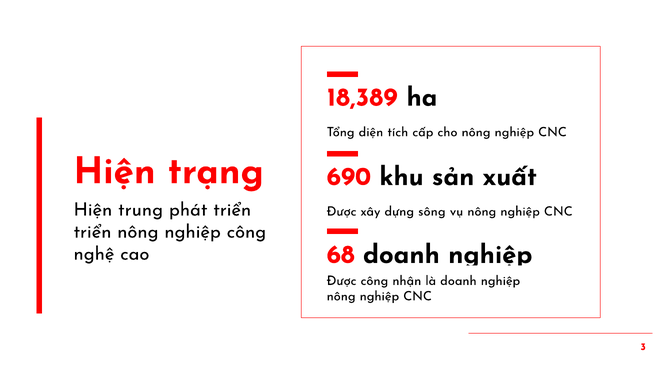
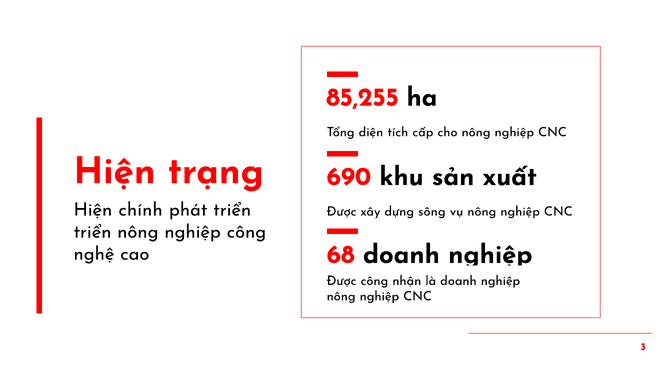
18,389: 18,389 -> 85,255 (363, 97)
trung: trung -> chính (141, 209)
